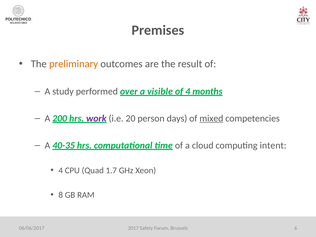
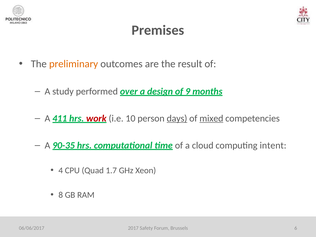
visible: visible -> design (160, 91)
of 4: 4 -> 9 (188, 91)
200: 200 -> 411 (60, 118)
work colour: purple -> red (96, 118)
20: 20 -> 10 (131, 118)
days underline: none -> present (177, 118)
40-35: 40-35 -> 90-35 (64, 145)
